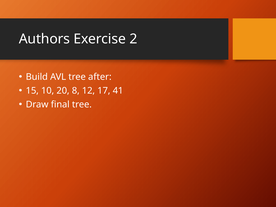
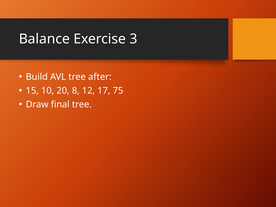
Authors: Authors -> Balance (44, 39)
2: 2 -> 3 (133, 39)
41: 41 -> 75 (118, 91)
